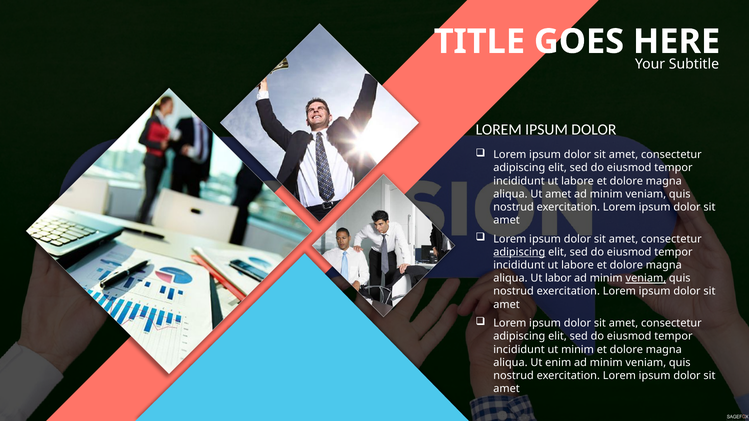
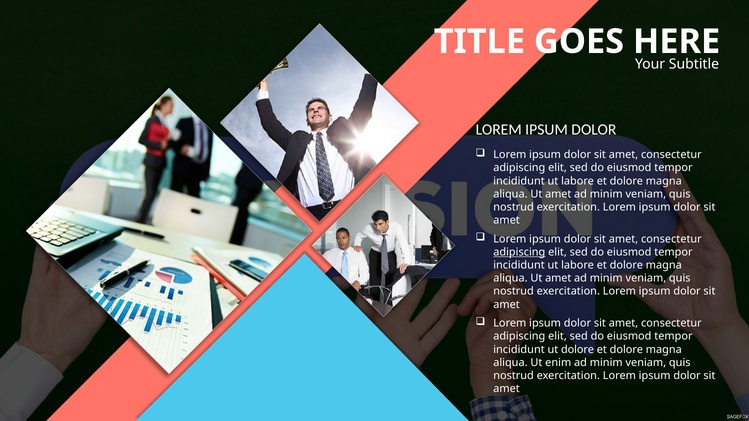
labor: labor -> amet (558, 278)
veniam underline: present -> none (646, 278)
ut minim: minim -> dolore (578, 350)
